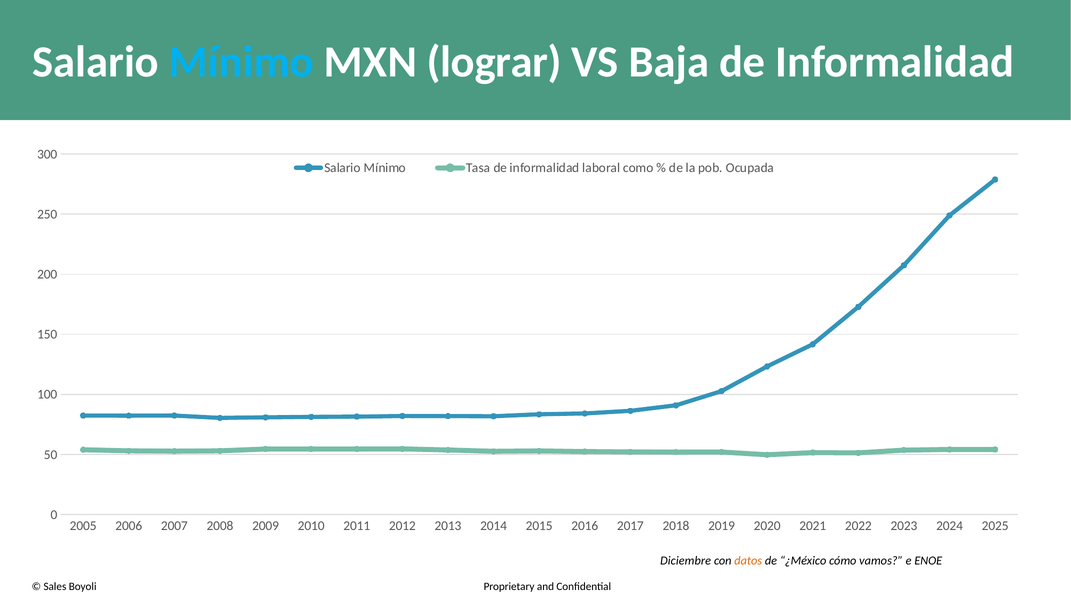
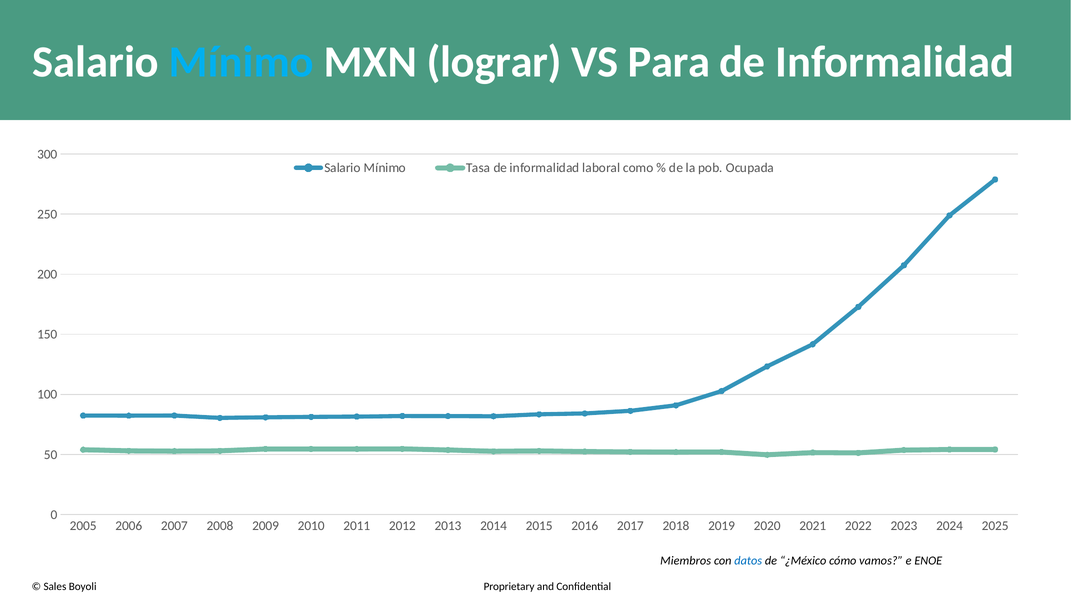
Baja: Baja -> Para (669, 62)
Diciembre: Diciembre -> Miembros (686, 561)
datos colour: orange -> blue (748, 561)
